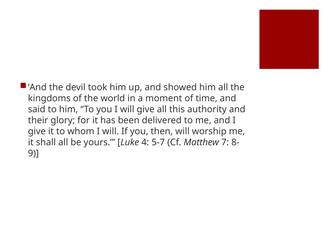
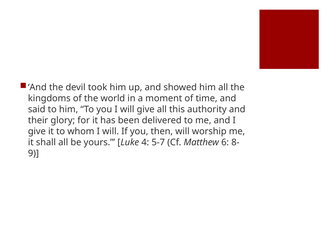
7: 7 -> 6 (225, 142)
